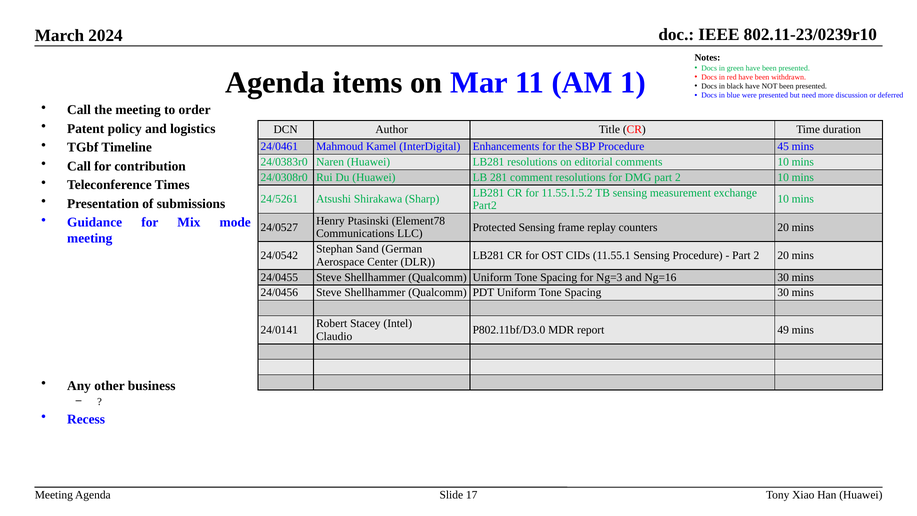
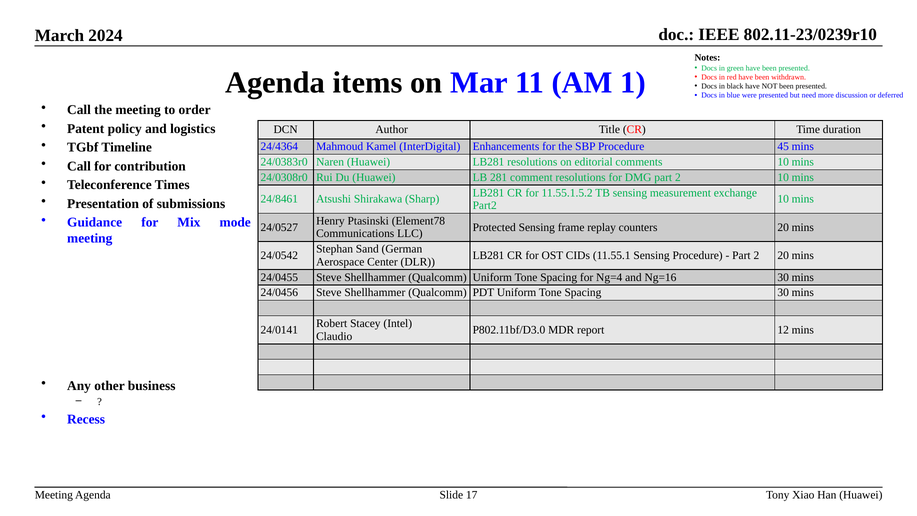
24/0461: 24/0461 -> 24/4364 (279, 147)
24/5261: 24/5261 -> 24/8461 (279, 199)
Ng=3: Ng=3 -> Ng=4 (609, 277)
49: 49 -> 12 (783, 330)
